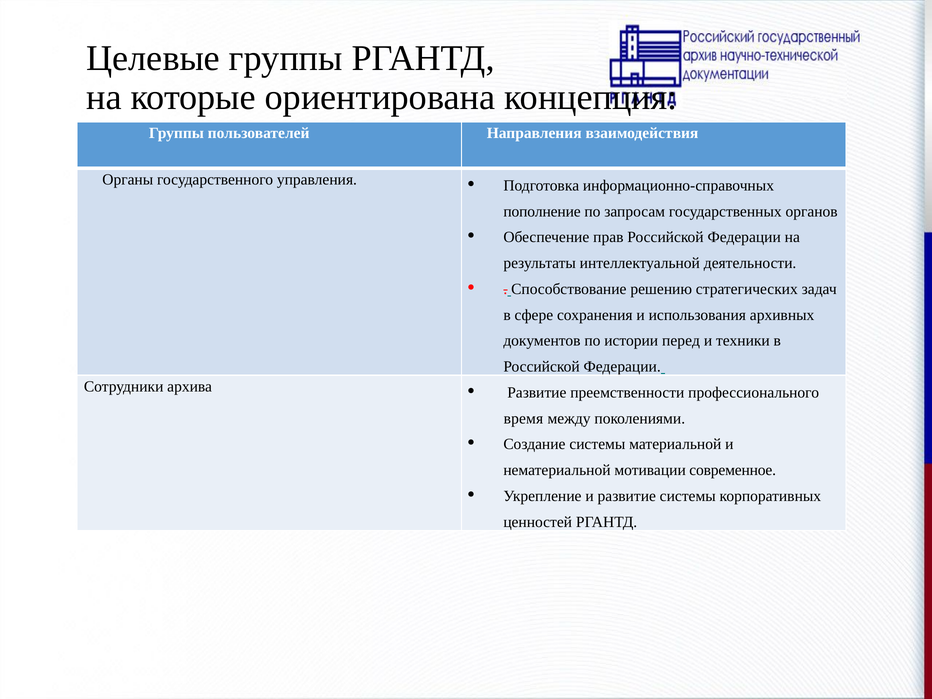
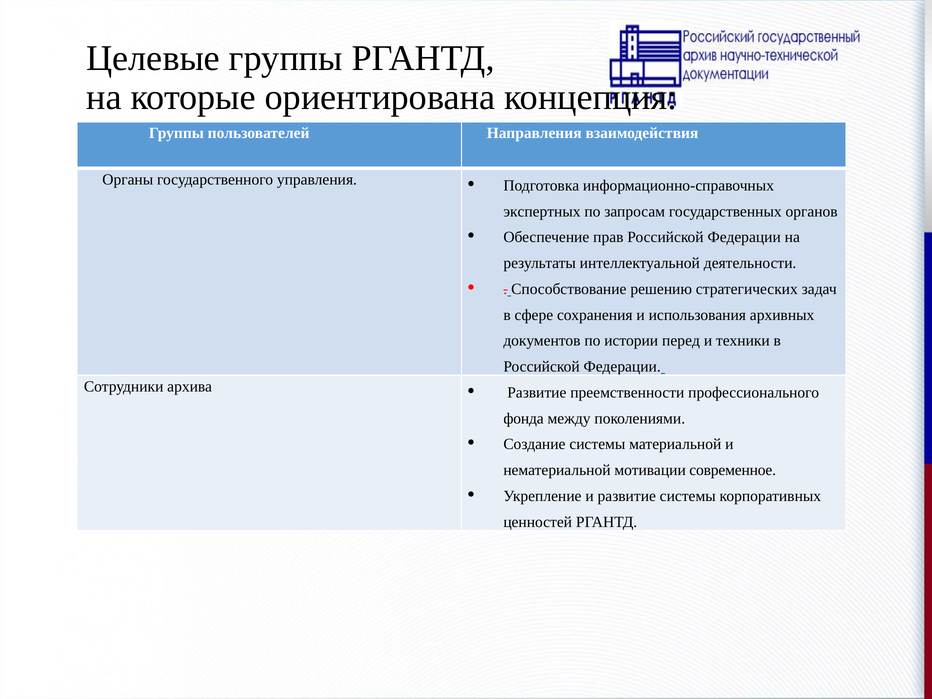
пополнение: пополнение -> экспертных (542, 211)
время: время -> фонда (524, 418)
